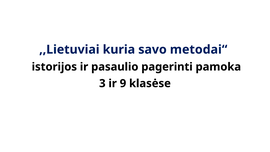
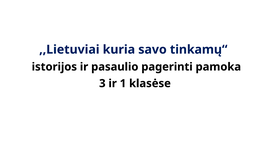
metodai“: metodai“ -> tinkamų“ (199, 50)
9: 9 -> 1 (123, 83)
